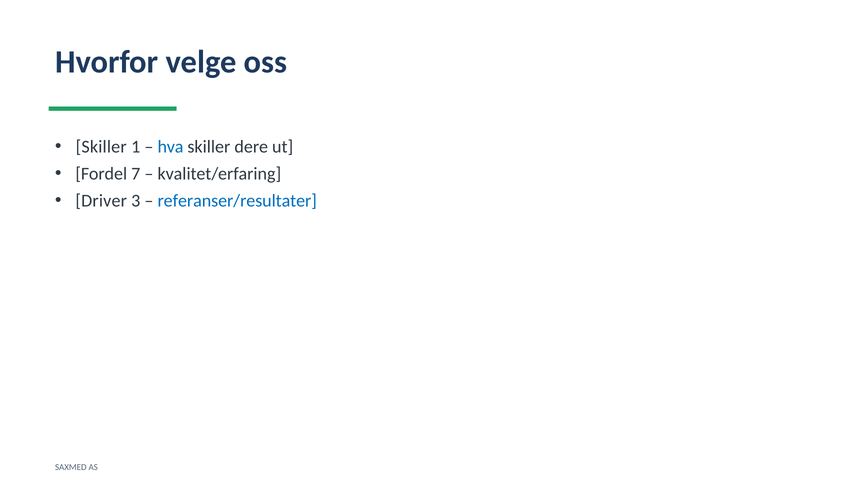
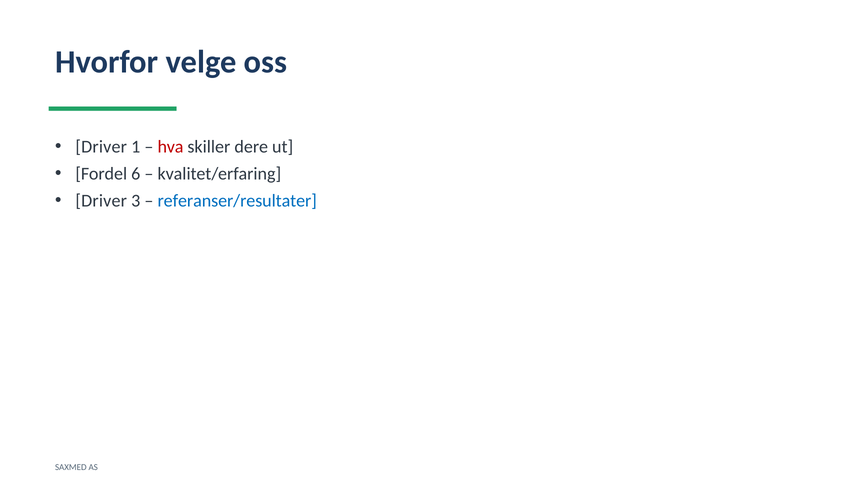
Skiller: Skiller -> Driver (101, 147)
hva colour: blue -> red (170, 147)
7: 7 -> 6 (136, 174)
